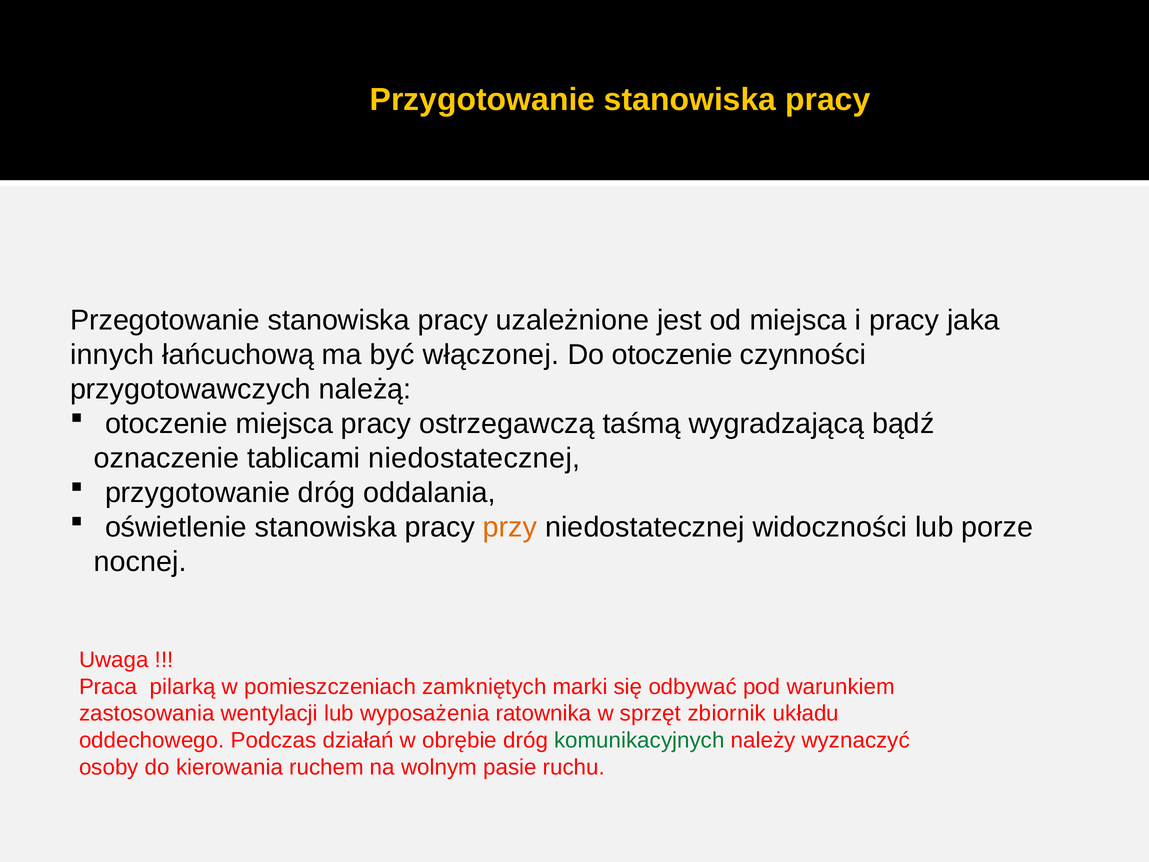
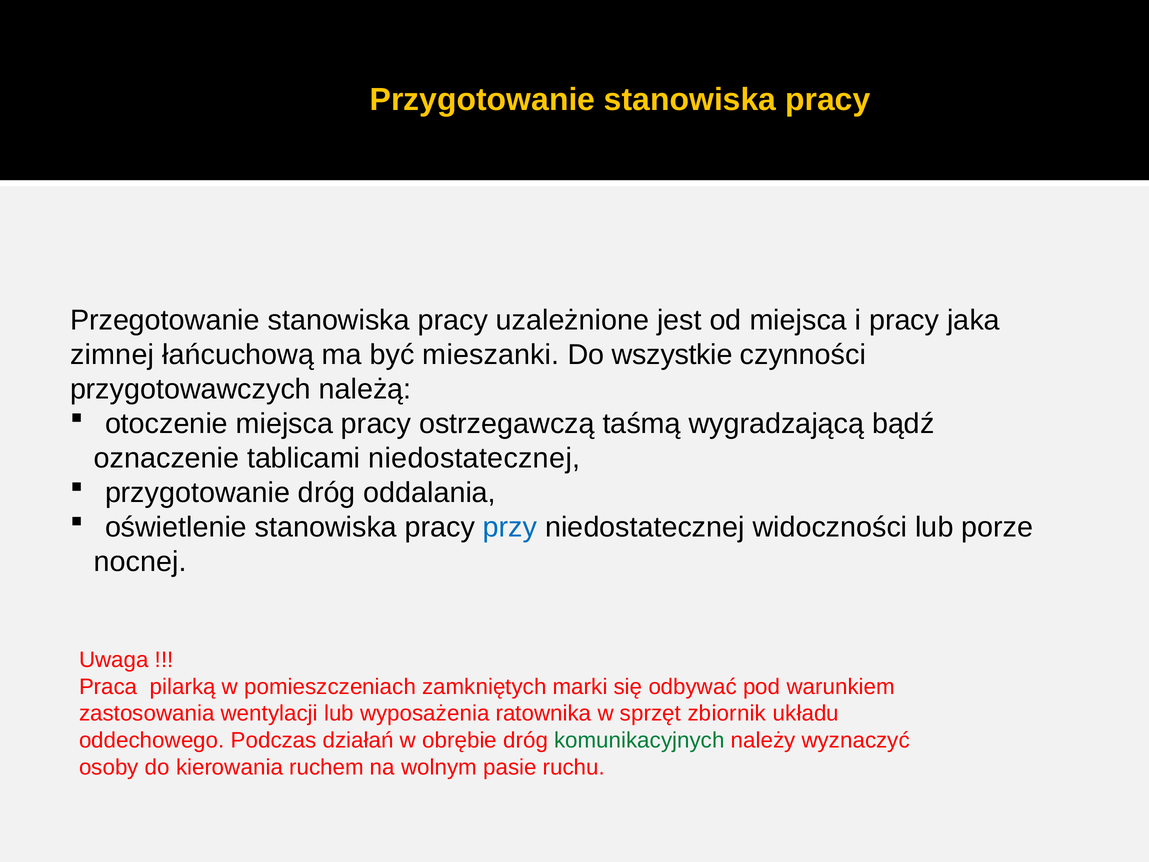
innych: innych -> zimnej (112, 355)
włączonej: włączonej -> mieszanki (491, 355)
Do otoczenie: otoczenie -> wszystkie (672, 355)
przy colour: orange -> blue (510, 527)
